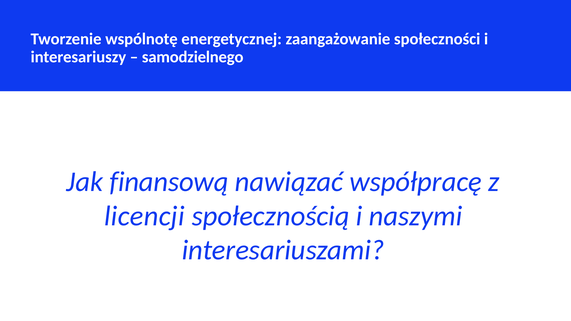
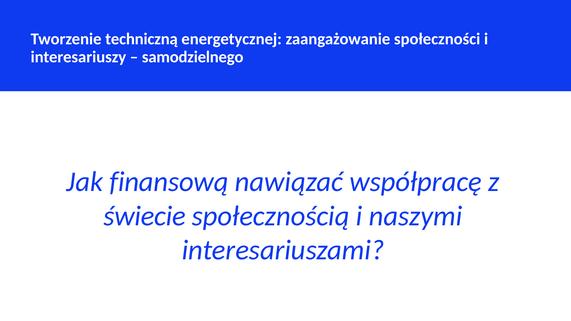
wspólnotę: wspólnotę -> techniczną (142, 39)
licencji: licencji -> świecie (145, 216)
